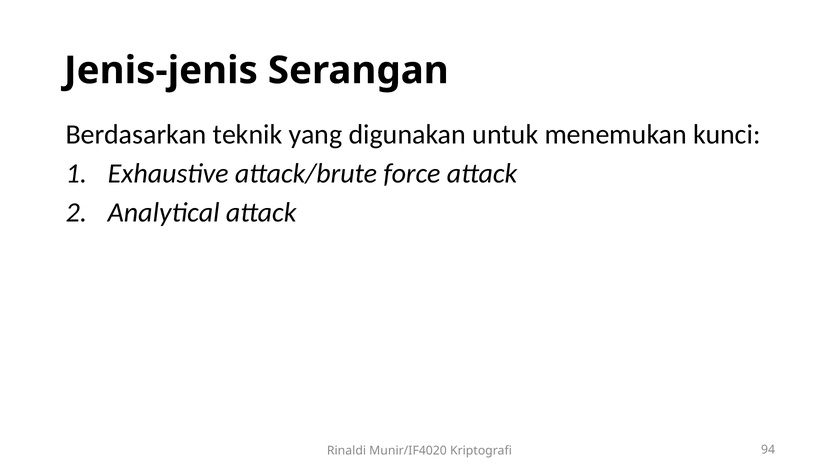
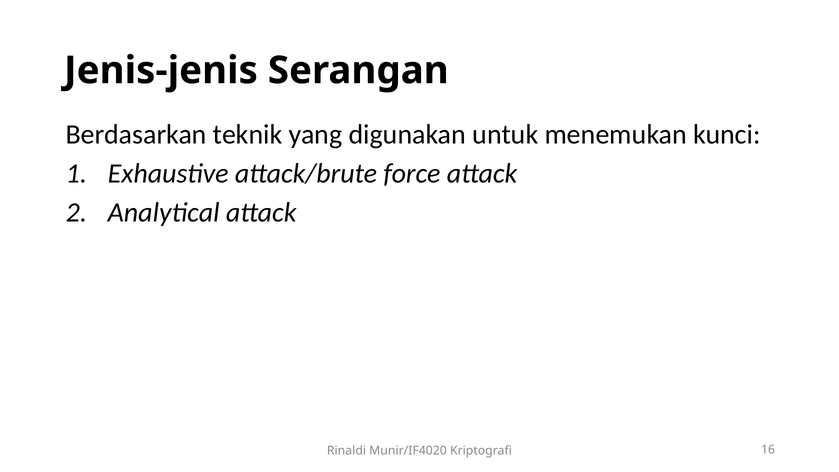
94: 94 -> 16 (768, 450)
